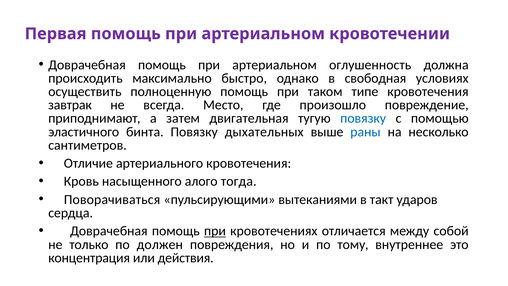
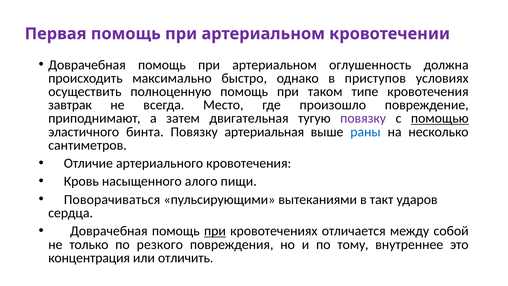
свободная: свободная -> приступов (375, 78)
повязку colour: blue -> purple (363, 118)
помощью underline: none -> present (440, 118)
дыхательных: дыхательных -> артериальная (264, 132)
тогда: тогда -> пищи (239, 181)
должен: должен -> резкого (160, 244)
действия: действия -> отличить (186, 258)
